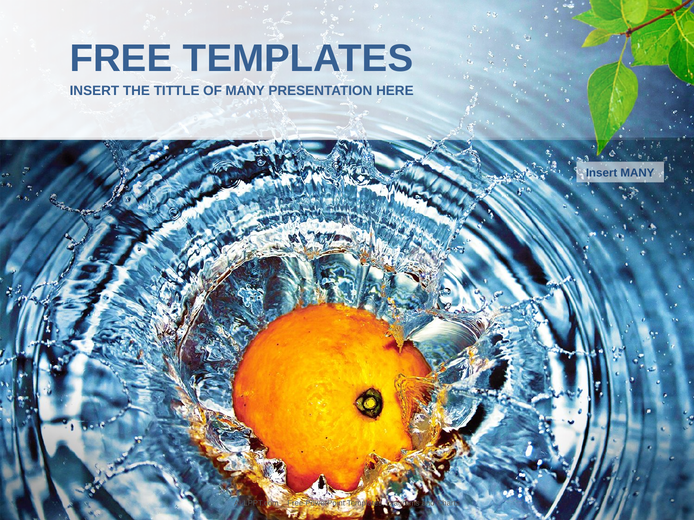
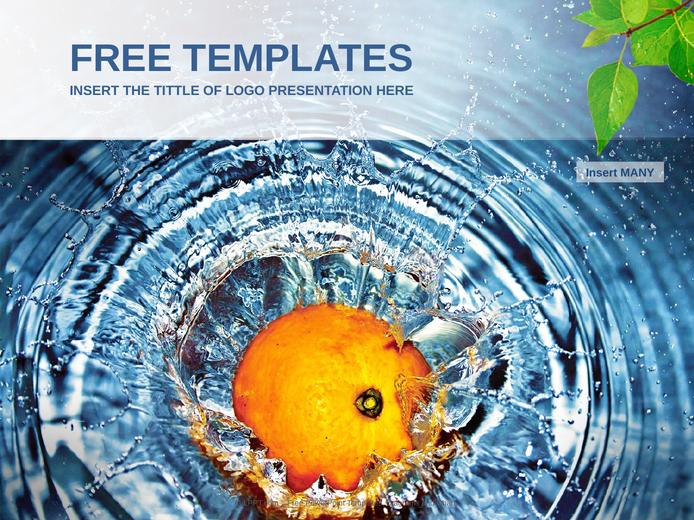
OF MANY: MANY -> LOGO (245, 91)
